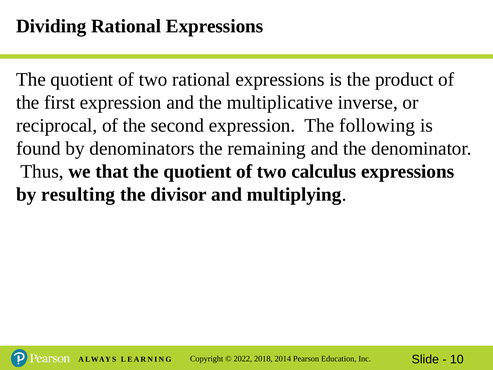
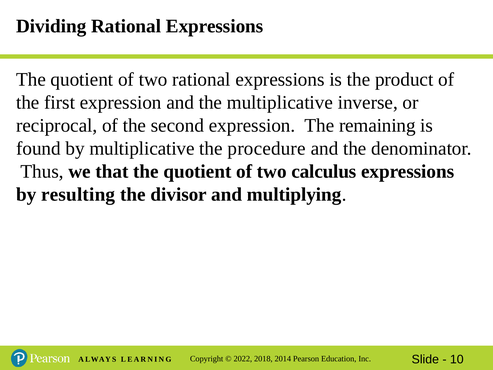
following: following -> remaining (377, 125)
by denominators: denominators -> multiplicative (142, 148)
remaining: remaining -> procedure (267, 148)
